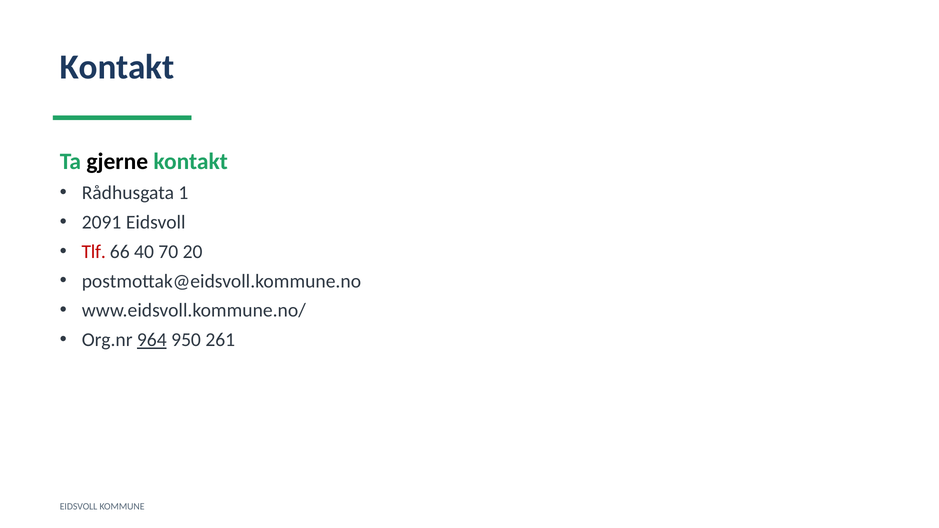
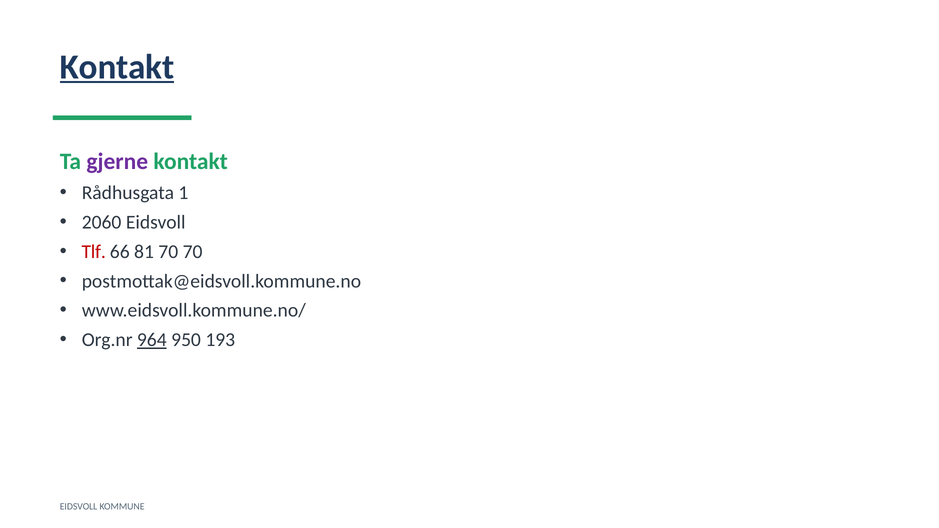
Kontakt underline: none -> present (117, 67)
gjerne colour: black -> purple (117, 162)
2091: 2091 -> 2060 (102, 222)
40: 40 -> 81 (144, 252)
70 20: 20 -> 70 (193, 252)
261: 261 -> 193 (220, 340)
